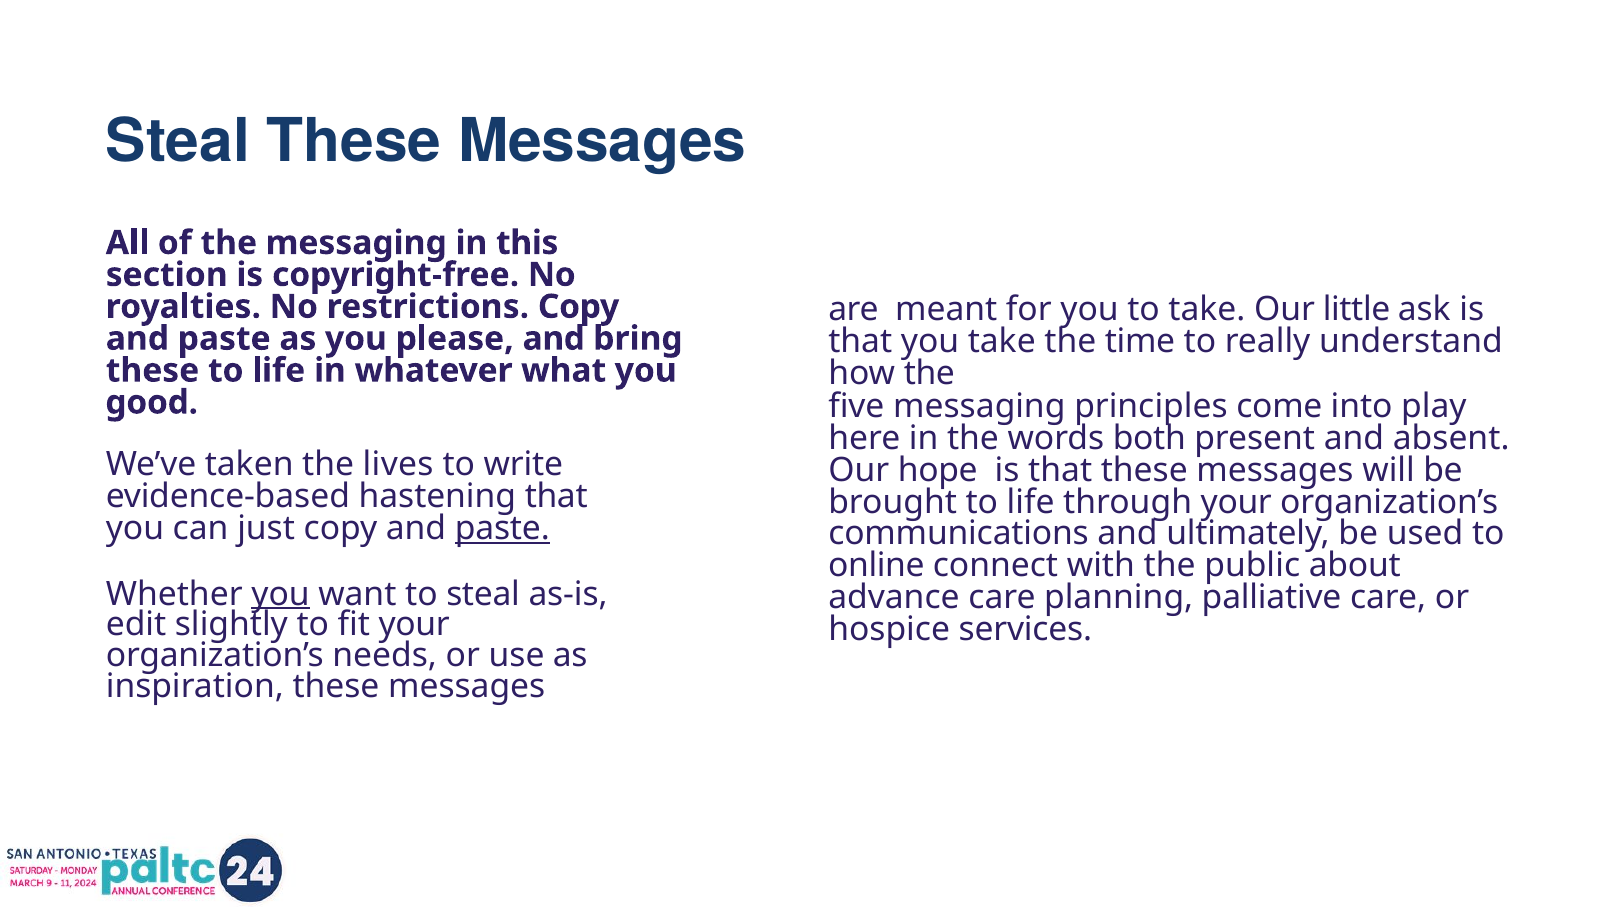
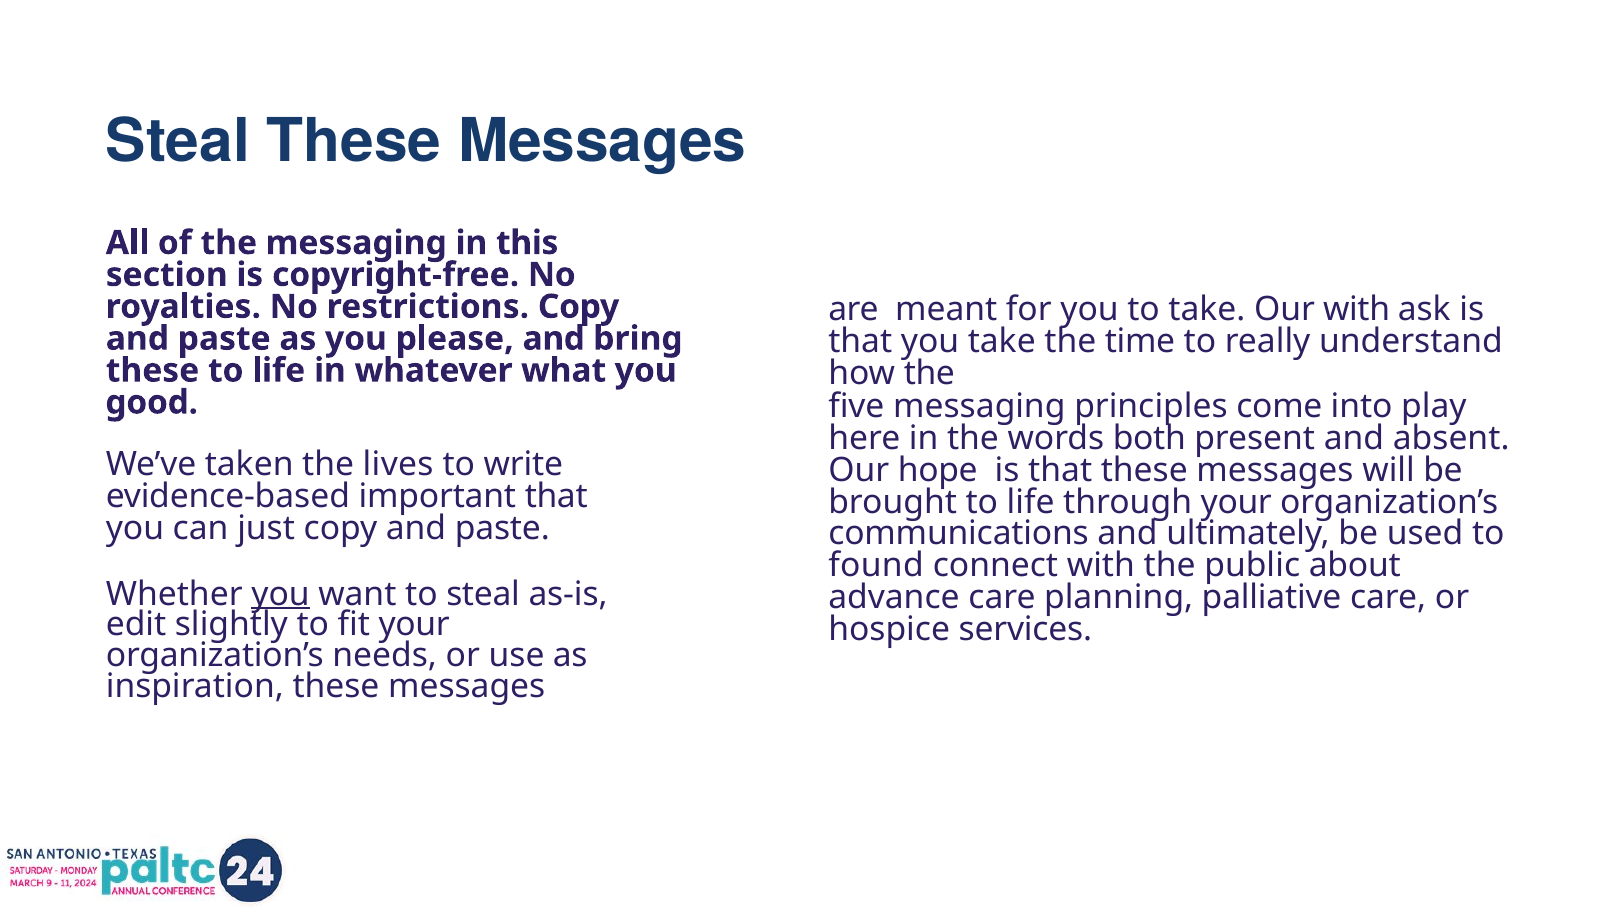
Our little: little -> with (1357, 309)
hastening: hastening -> important (437, 497)
paste underline: present -> none (502, 529)
online: online -> found (876, 566)
